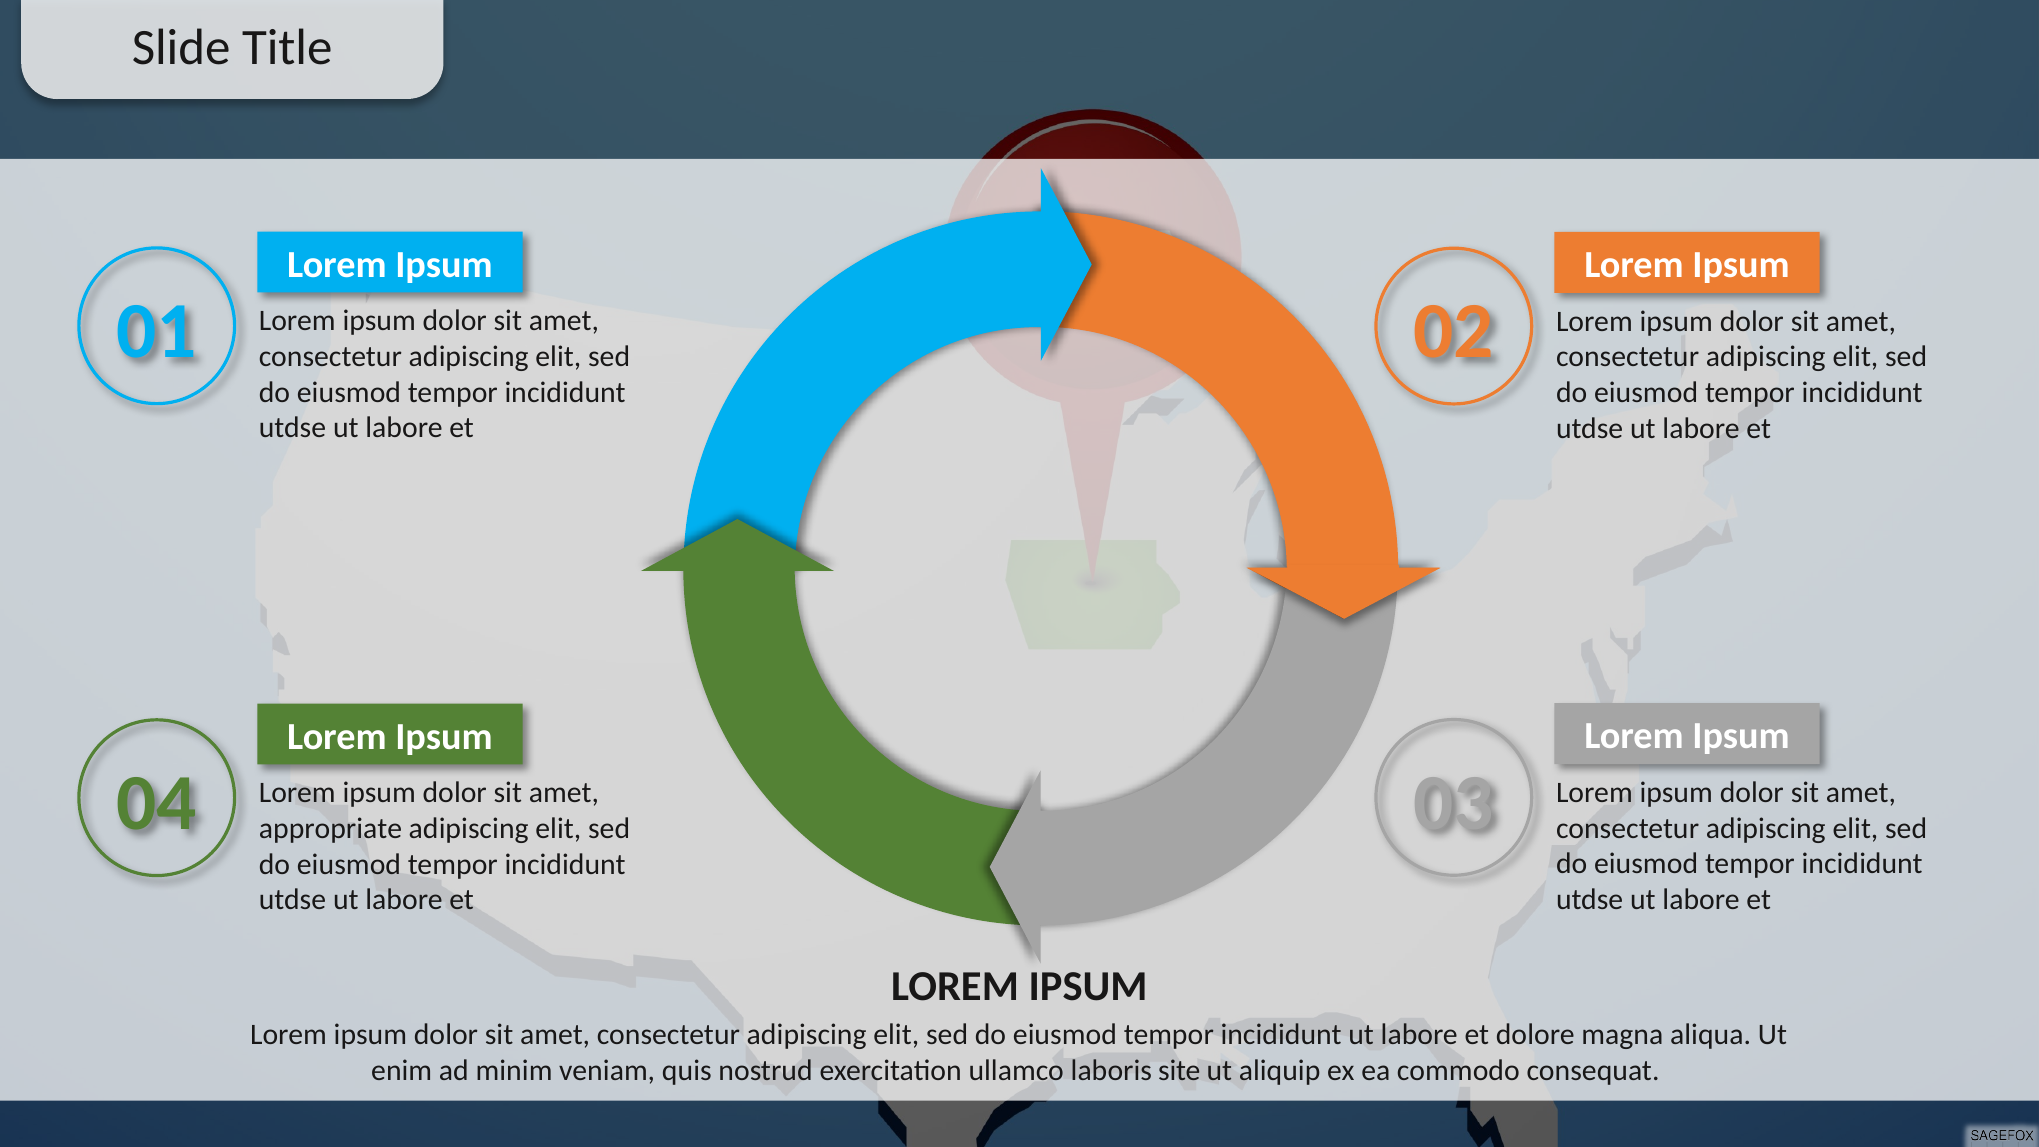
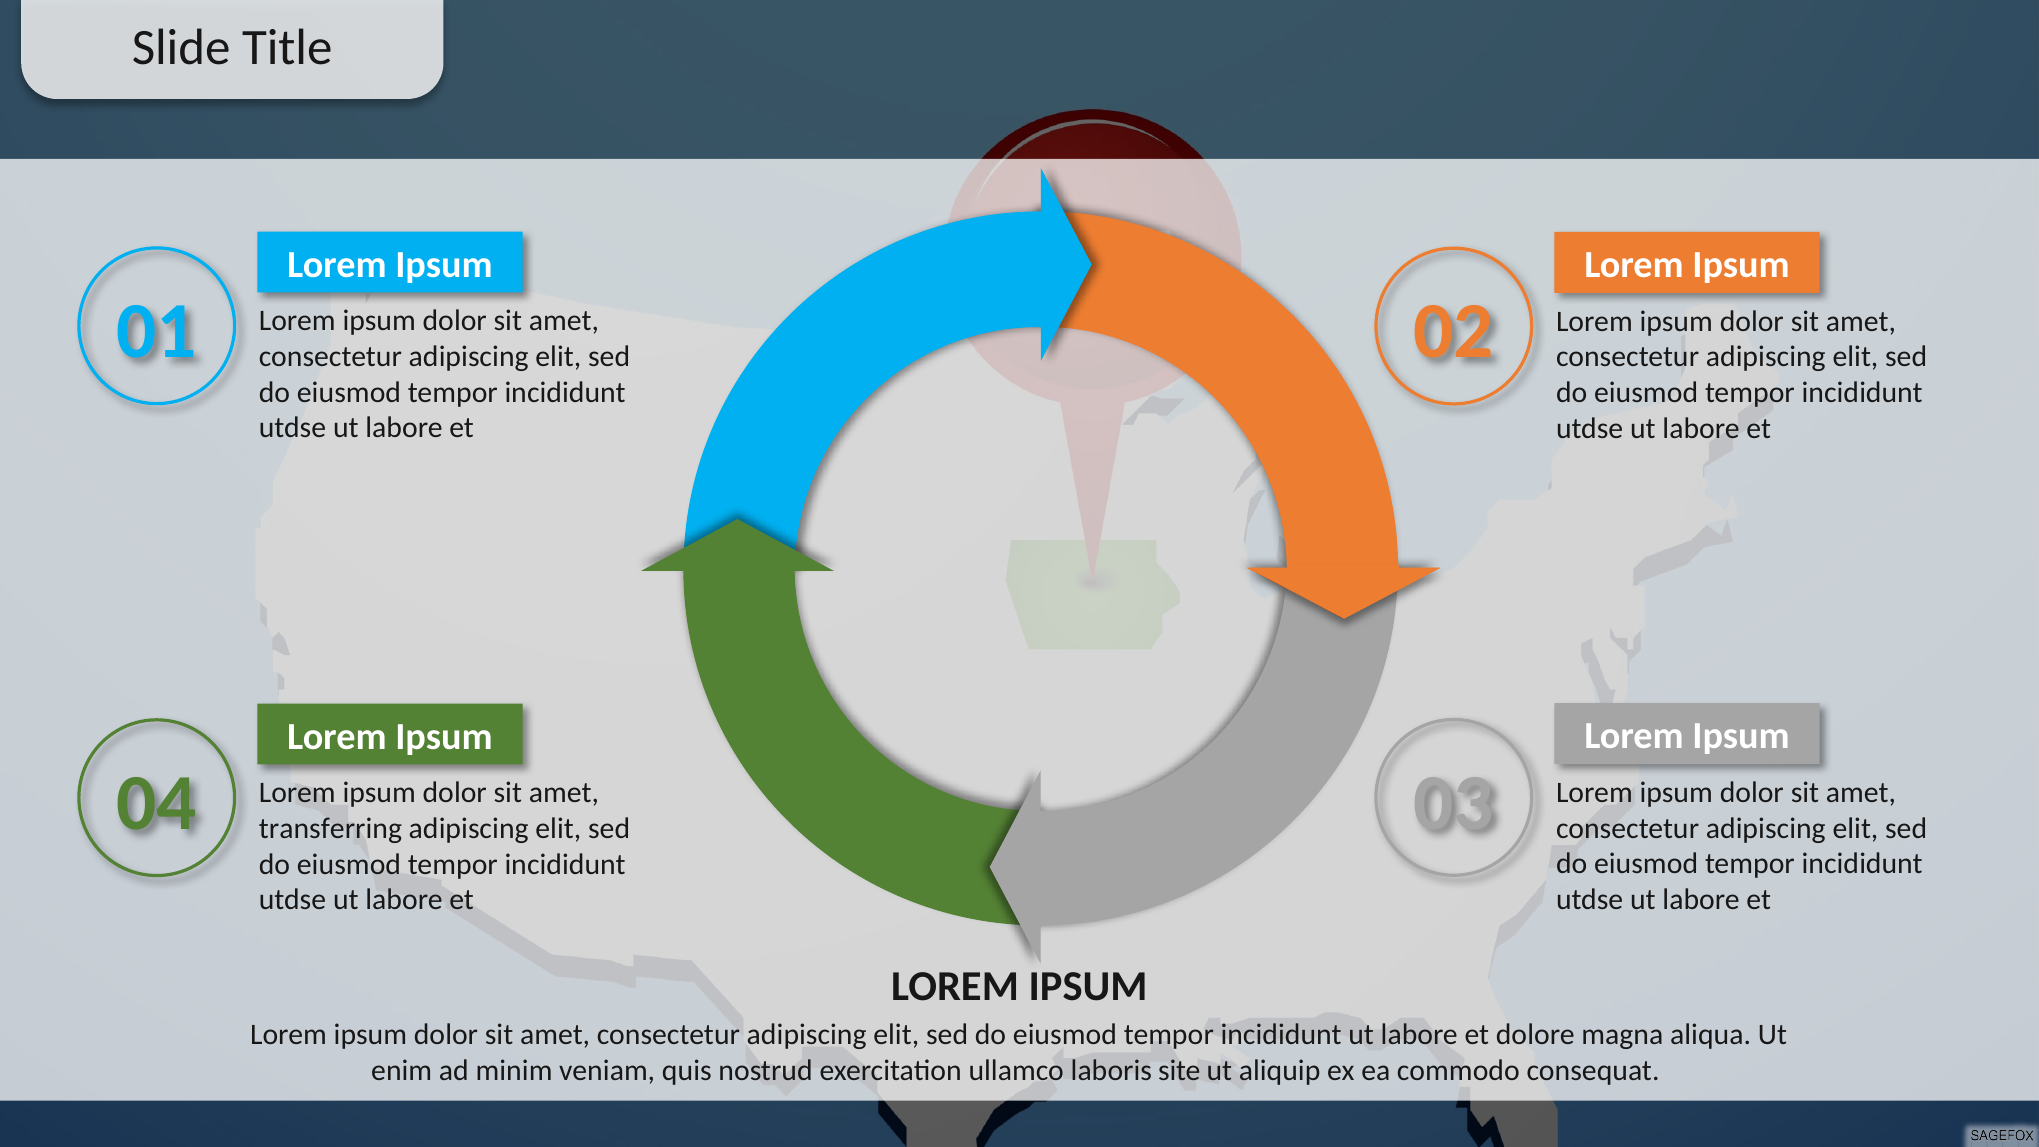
appropriate: appropriate -> transferring (330, 829)
